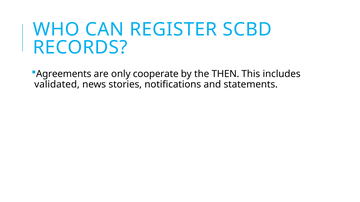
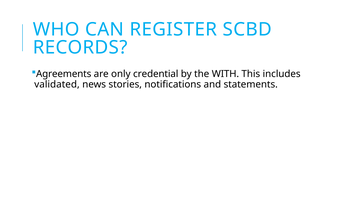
cooperate: cooperate -> credential (156, 74)
THEN: THEN -> WITH (225, 74)
